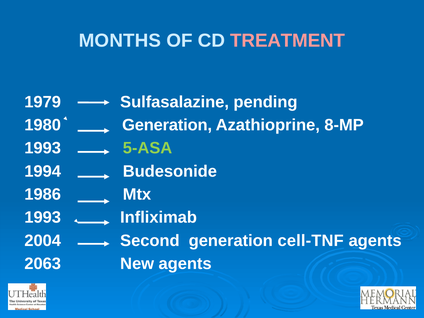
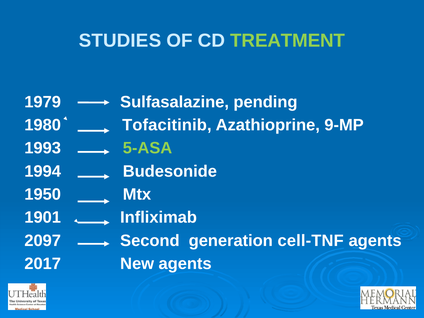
MONTHS: MONTHS -> STUDIES (120, 41)
TREATMENT colour: pink -> light green (288, 41)
1980 Generation: Generation -> Tofacitinib (167, 125)
8-MP: 8-MP -> 9-MP (344, 125)
1986: 1986 -> 1950 (43, 194)
1993: 1993 -> 1901 (43, 217)
2004: 2004 -> 2097 (43, 241)
2063: 2063 -> 2017 (43, 264)
